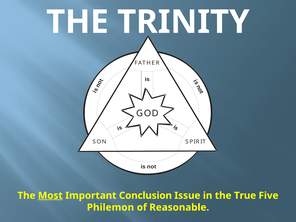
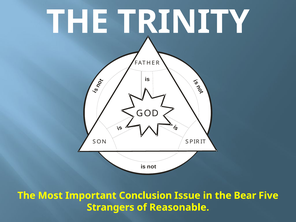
Most underline: present -> none (50, 196)
True: True -> Bear (245, 196)
Philemon: Philemon -> Strangers (111, 207)
